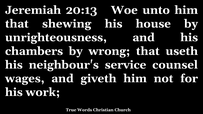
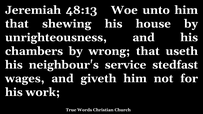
20:13: 20:13 -> 48:13 (81, 10)
counsel: counsel -> stedfast (175, 65)
